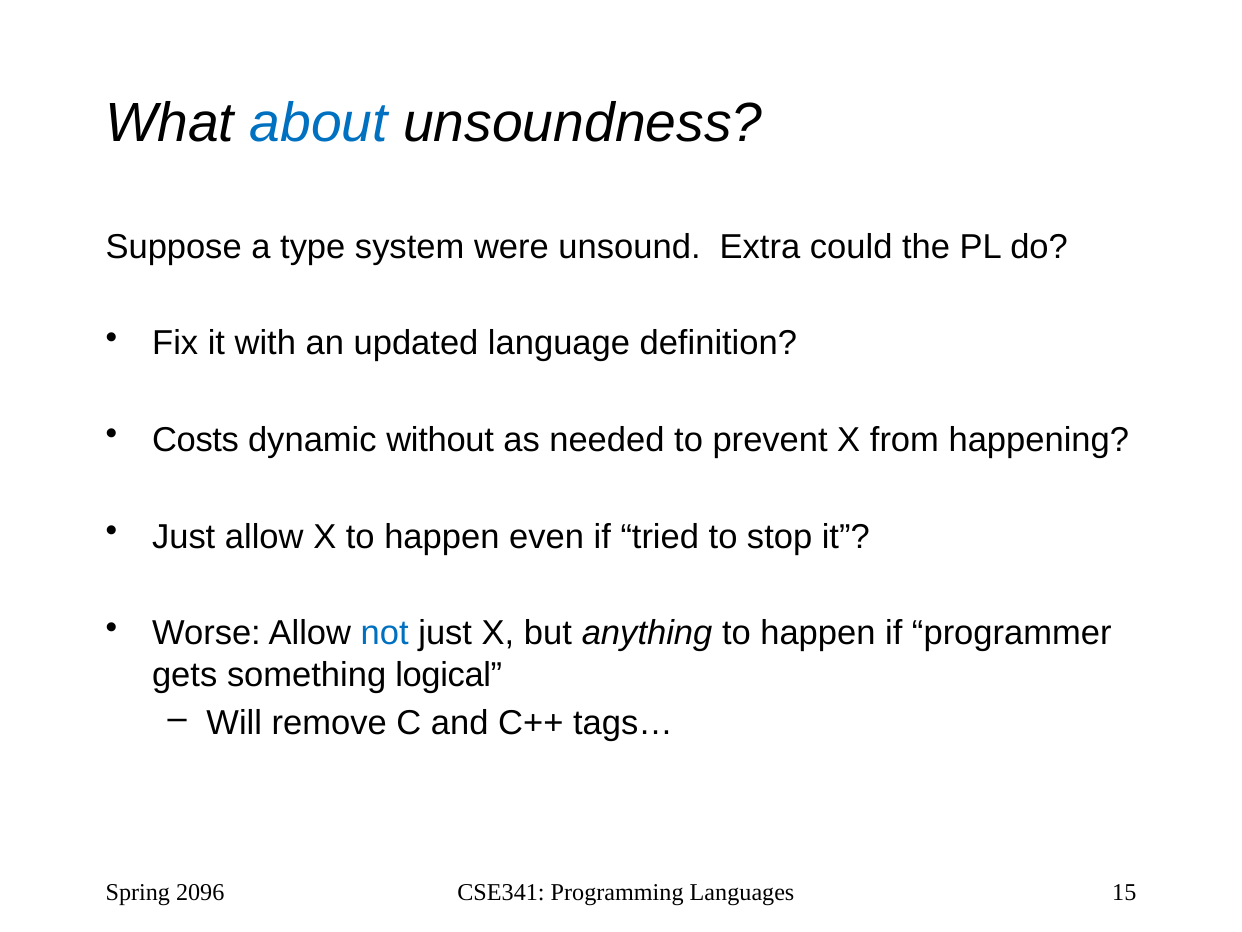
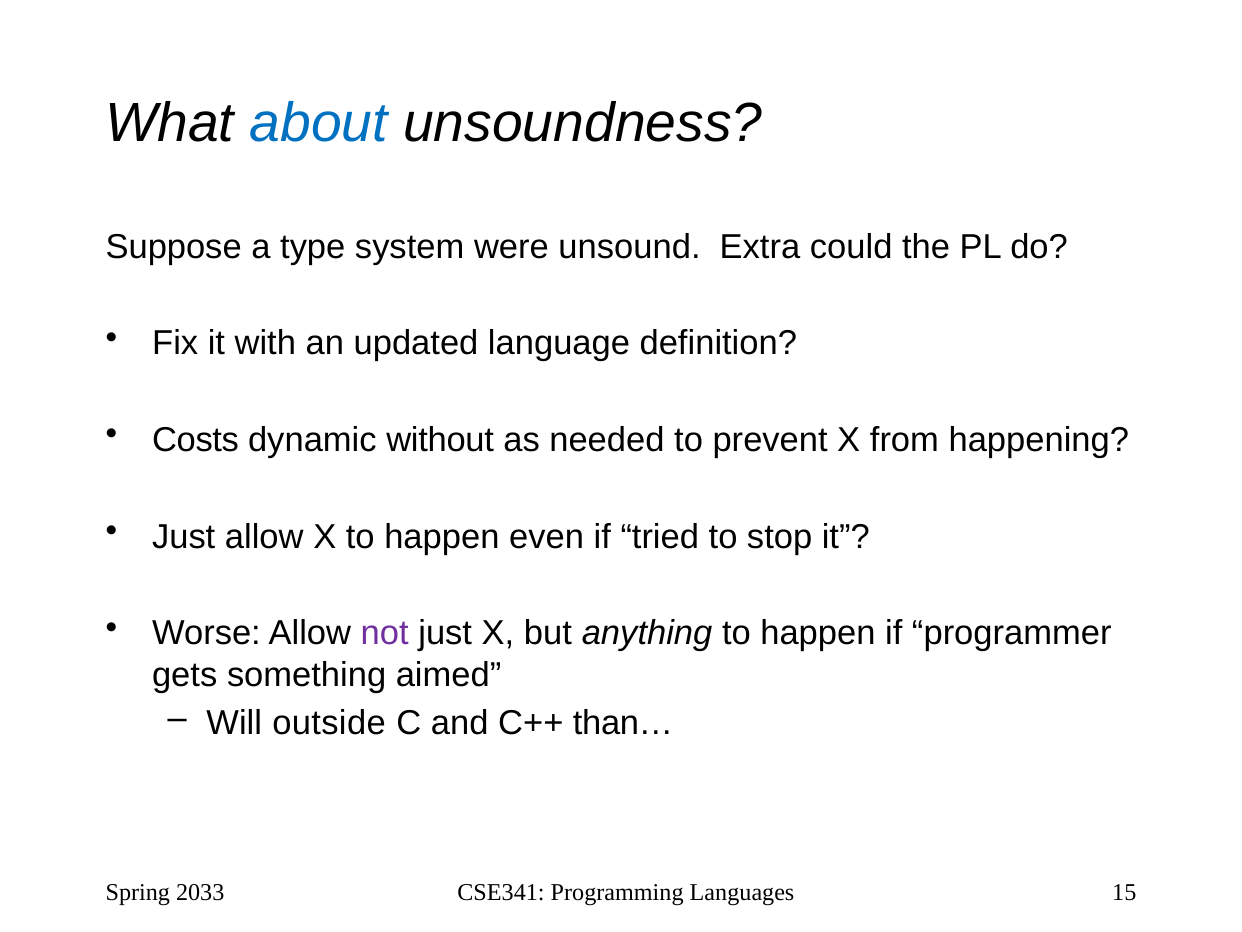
not colour: blue -> purple (385, 633)
logical: logical -> aimed (449, 675)
remove: remove -> outside (329, 723)
tags…: tags… -> than… (623, 723)
2096: 2096 -> 2033 (200, 892)
